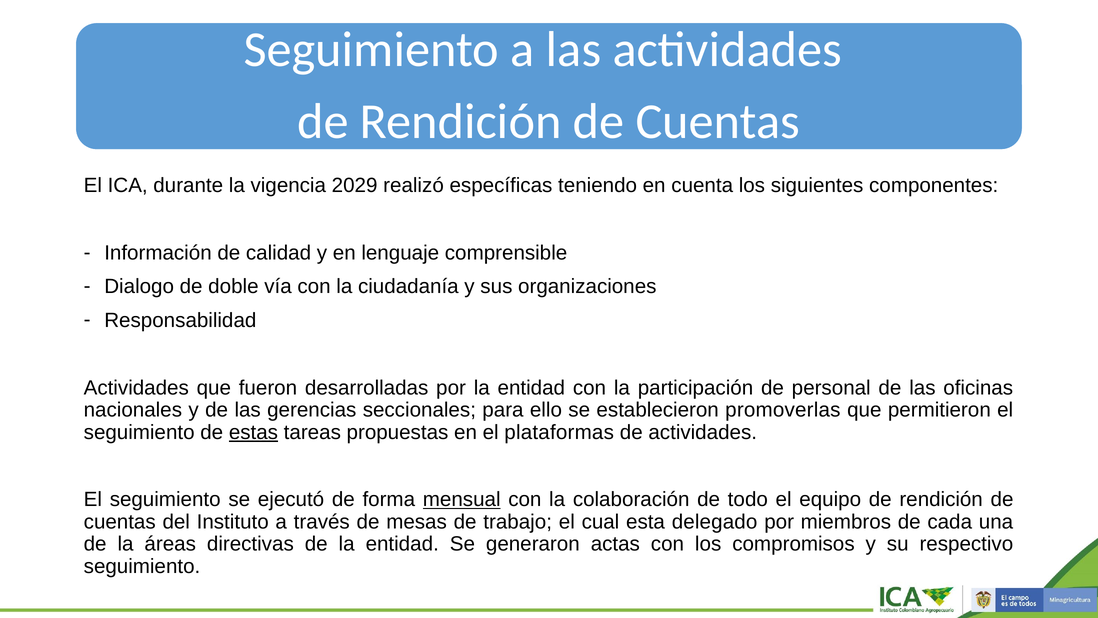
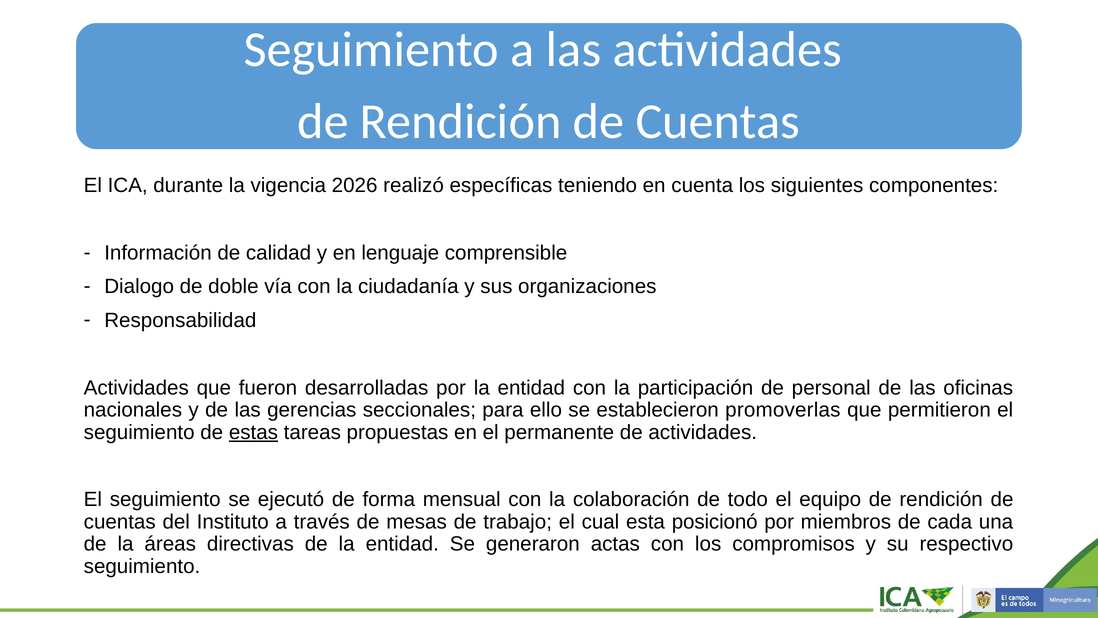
2029: 2029 -> 2026 (355, 185)
plataformas: plataformas -> permanente (559, 432)
mensual underline: present -> none (462, 499)
delegado: delegado -> posicionó (715, 522)
